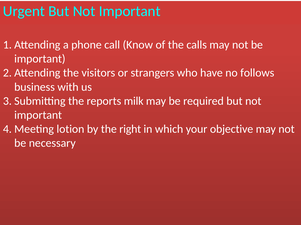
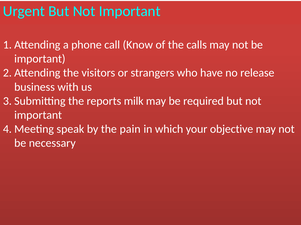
follows: follows -> release (257, 73)
lotion: lotion -> speak (70, 129)
right: right -> pain (130, 129)
